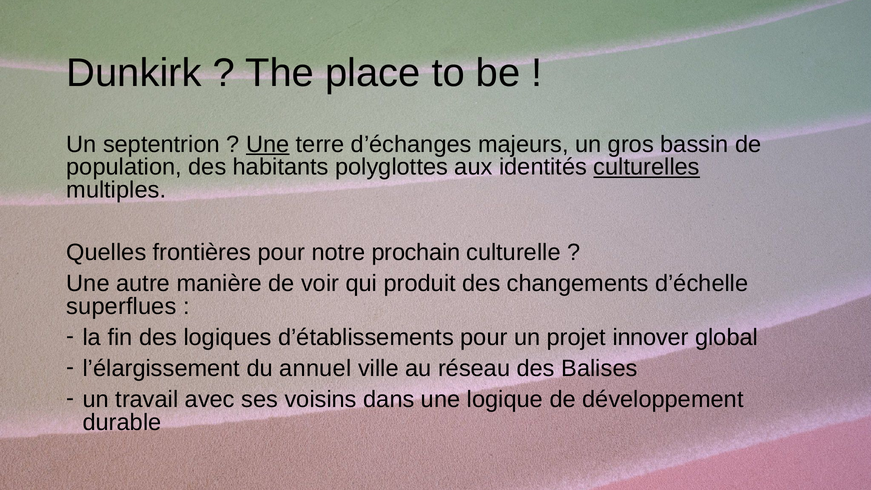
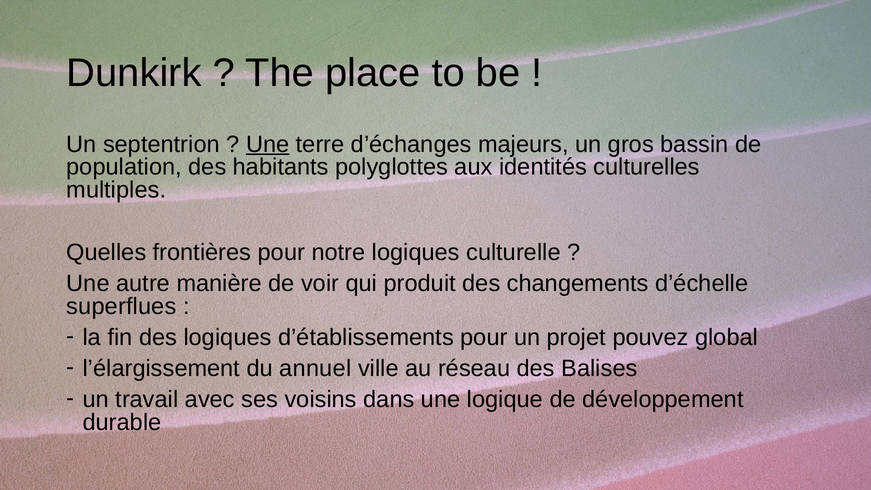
culturelles underline: present -> none (647, 167)
notre prochain: prochain -> logiques (416, 252)
innover: innover -> pouvez (651, 337)
